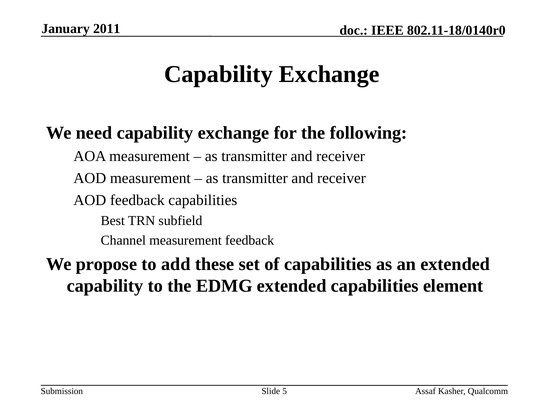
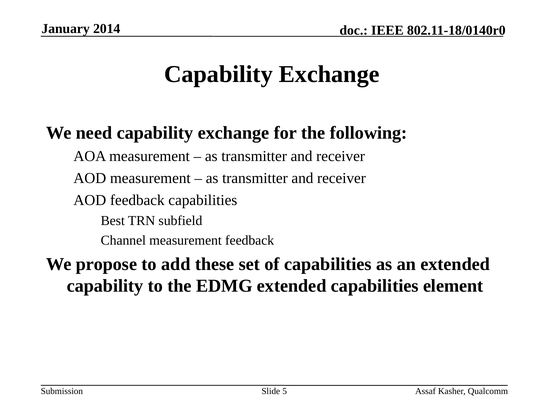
2011: 2011 -> 2014 (107, 29)
